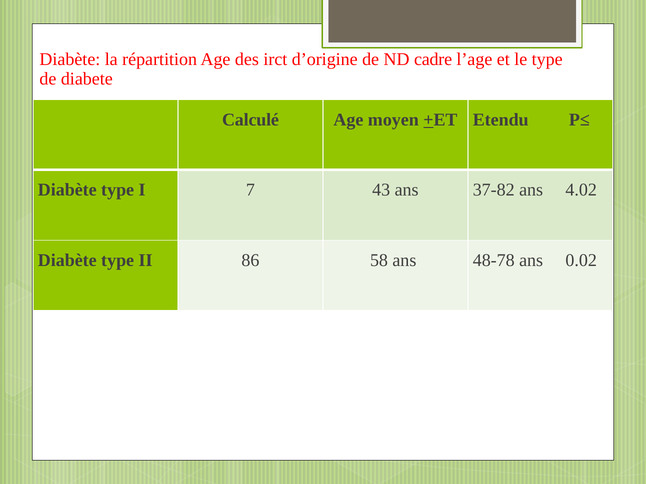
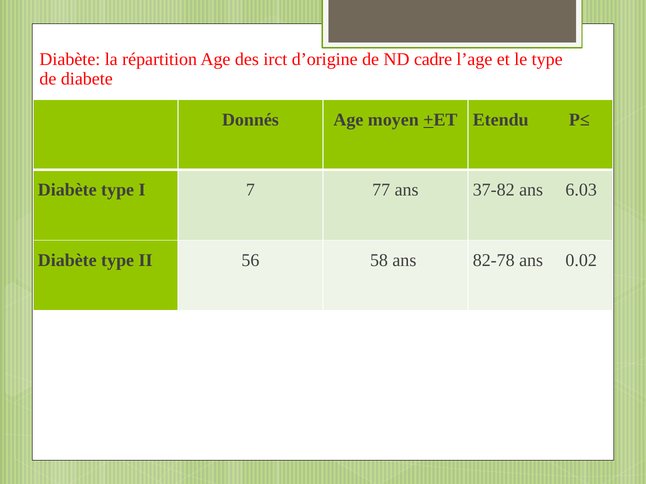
Calculé: Calculé -> Donnés (250, 120)
43: 43 -> 77 (381, 190)
4.02: 4.02 -> 6.03 (581, 190)
86: 86 -> 56 (250, 260)
48-78: 48-78 -> 82-78 (494, 260)
